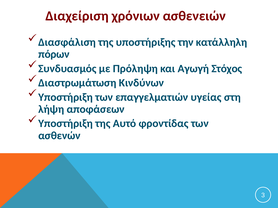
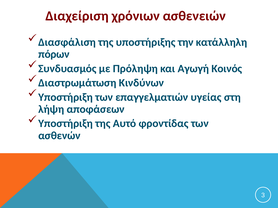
Στόχος: Στόχος -> Κοινός (227, 69)
